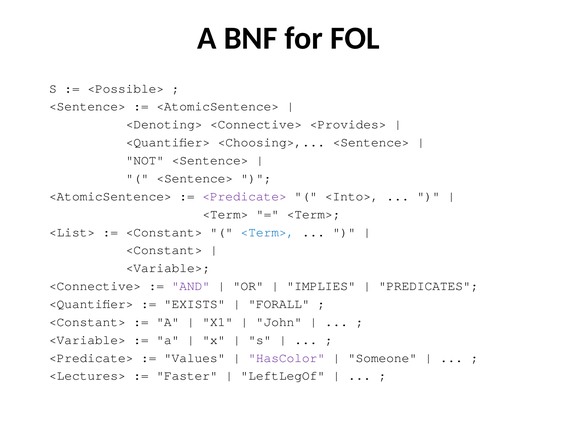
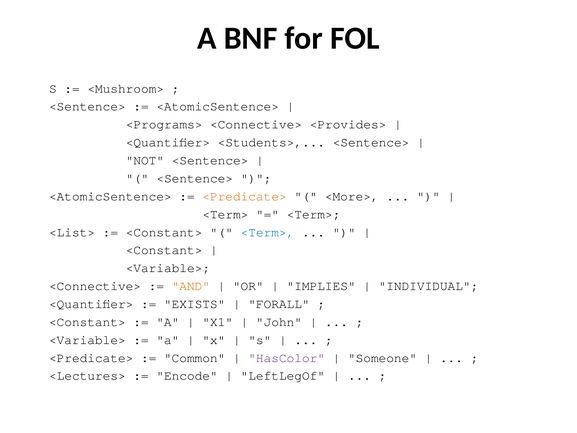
<Possible>: <Possible> -> <Mushroom> (126, 88)
<Denoting>: <Denoting> -> <Programs> (164, 124)
<Choosing>: <Choosing> -> <Students> (271, 142)
<Predicate> colour: purple -> orange (244, 196)
<Into>: <Into> -> <More> (352, 196)
AND colour: purple -> orange (191, 286)
PREDICATES: PREDICATES -> INDIVIDUAL (428, 286)
Values: Values -> Common (195, 358)
Faster: Faster -> Encode (187, 376)
